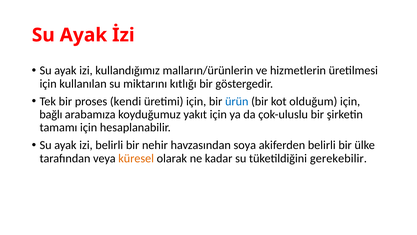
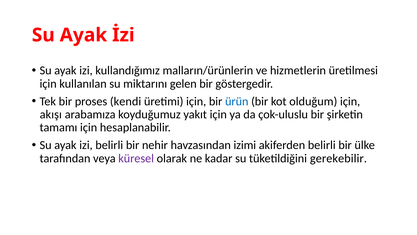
kıtlığı: kıtlığı -> gelen (183, 84)
bağlı: bağlı -> akışı (51, 114)
soya: soya -> izimi (245, 145)
küresel colour: orange -> purple (136, 158)
